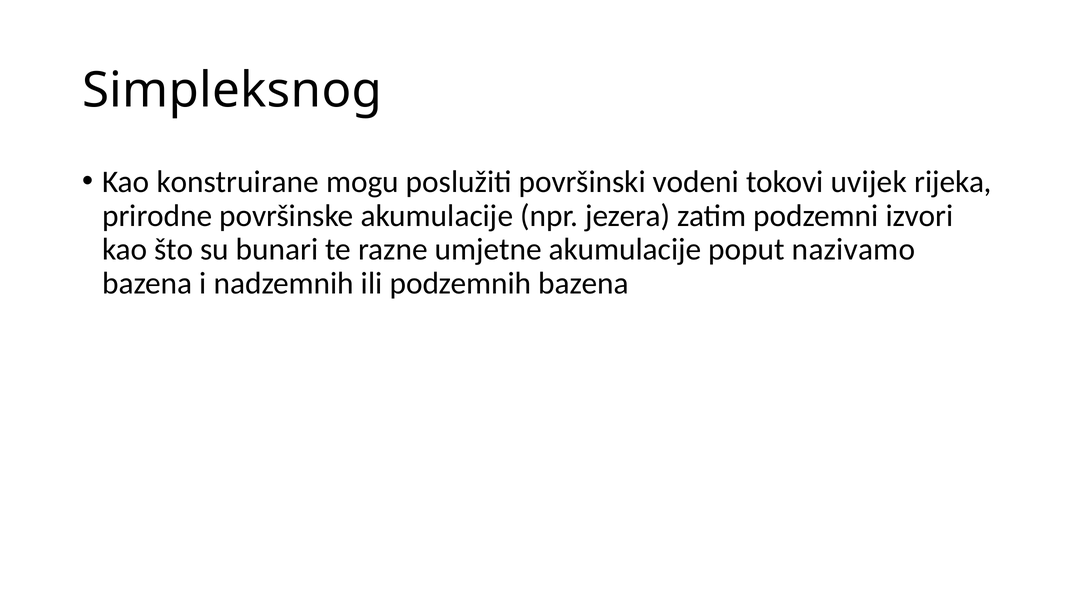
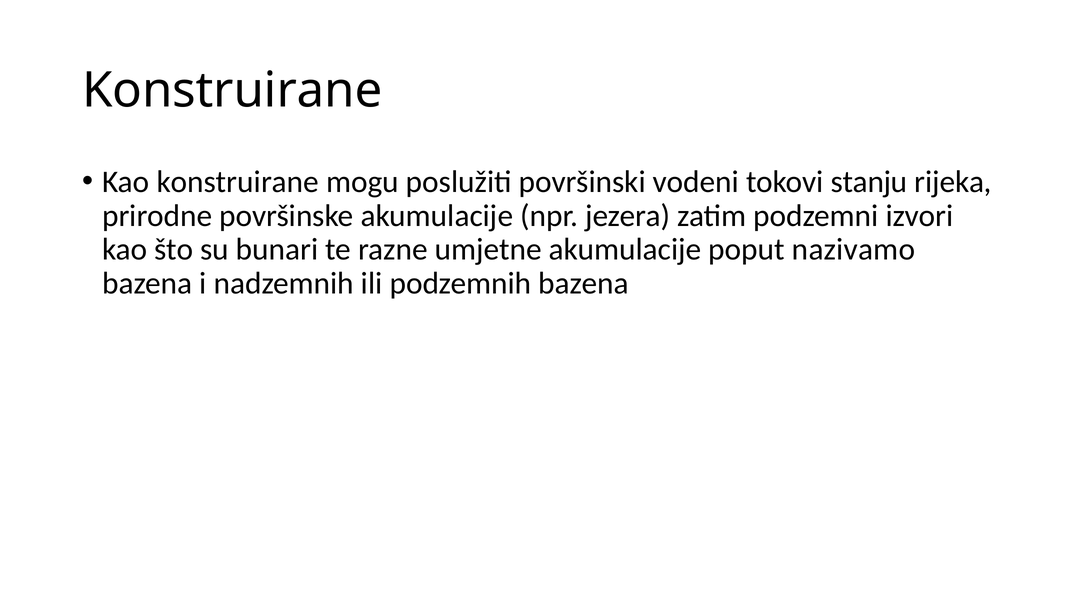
Simpleksnog: Simpleksnog -> Konstruirane (232, 90)
uvijek: uvijek -> stanju (869, 182)
